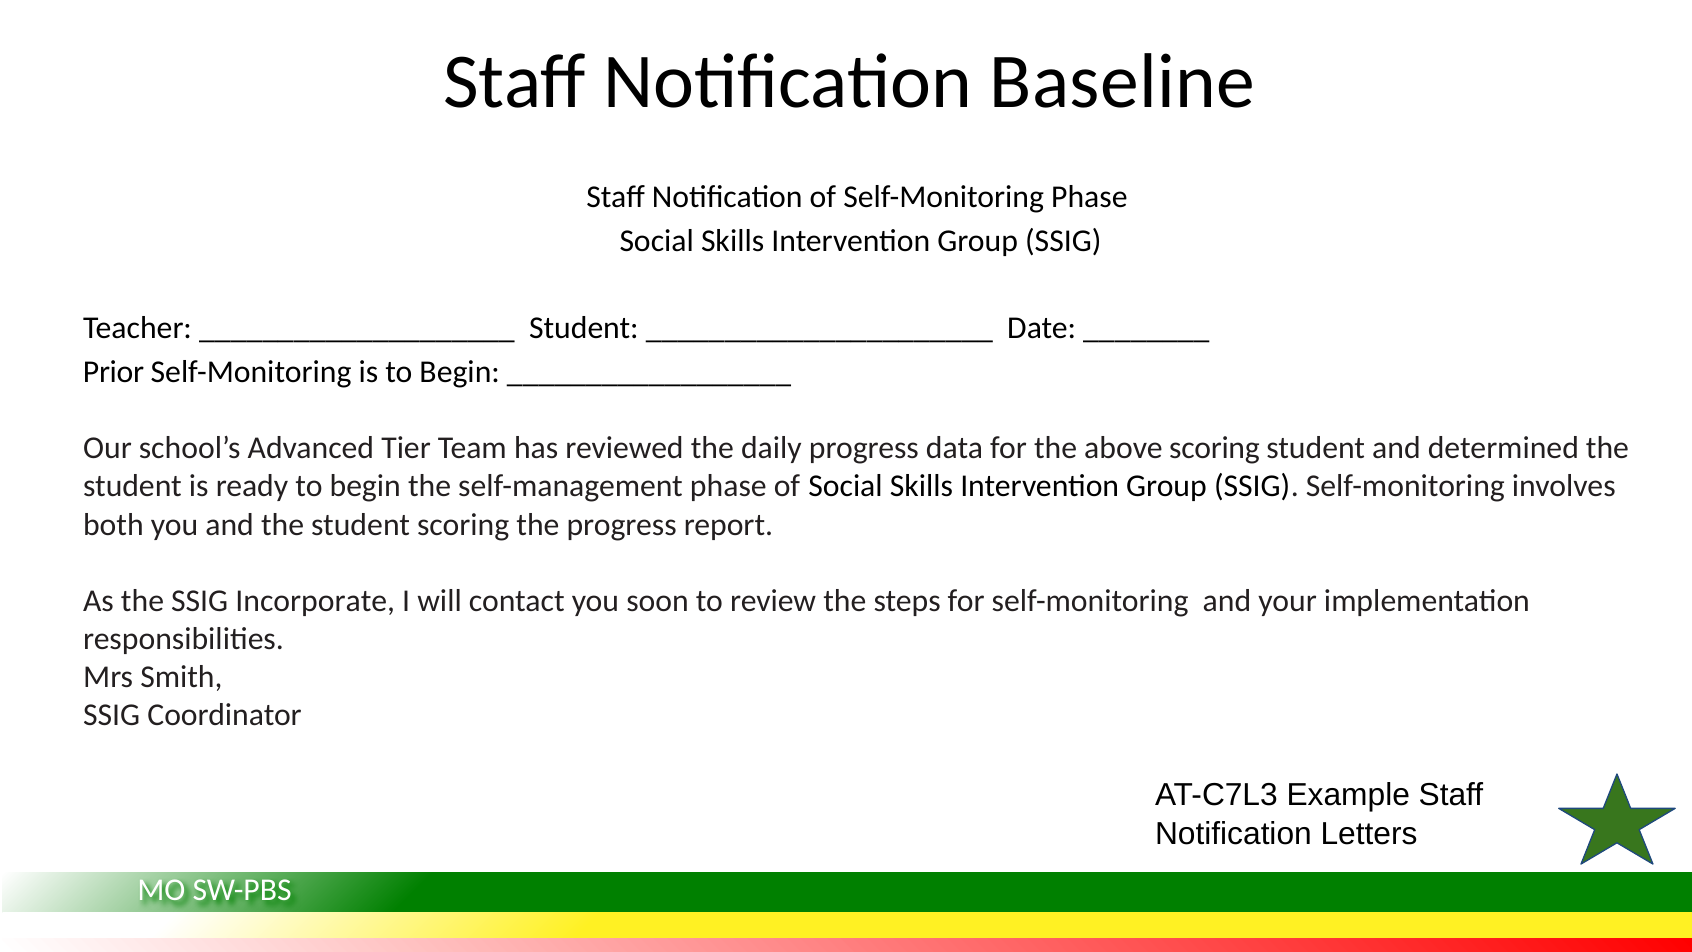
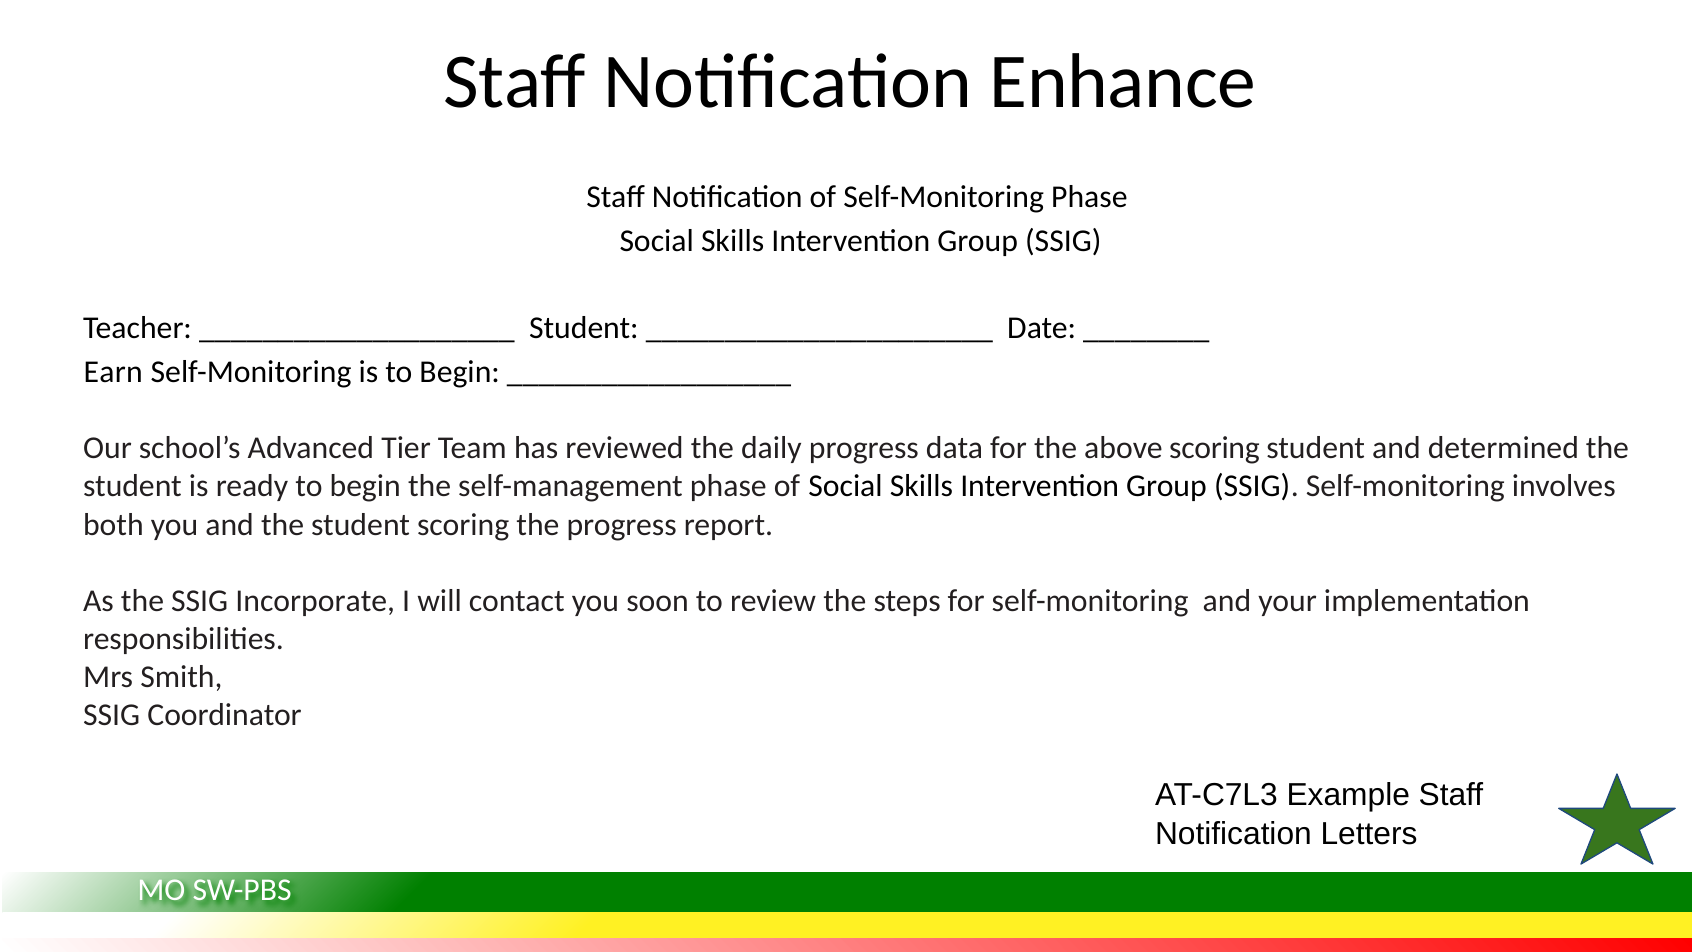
Baseline: Baseline -> Enhance (1123, 82)
Prior: Prior -> Earn (113, 372)
